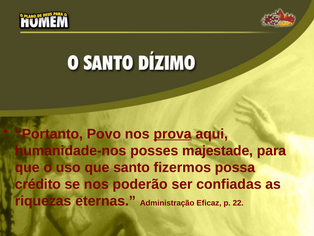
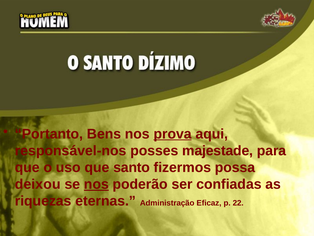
Povo: Povo -> Bens (104, 134)
humanidade-nos: humanidade-nos -> responsável-nos (71, 150)
crédito: crédito -> deixou (38, 184)
nos underline: none -> present (96, 184)
